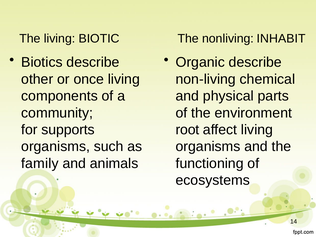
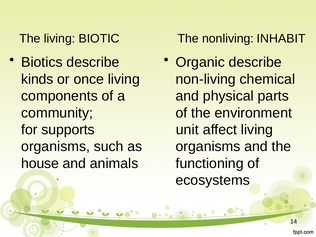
other: other -> kinds (37, 79)
root: root -> unit (187, 130)
family: family -> house (40, 163)
